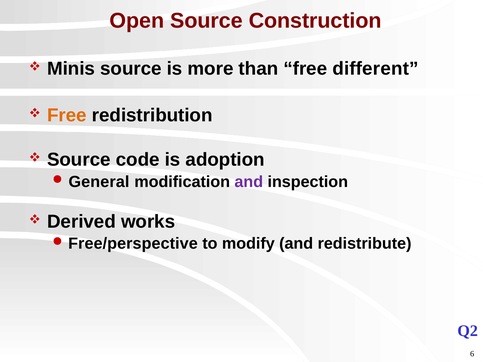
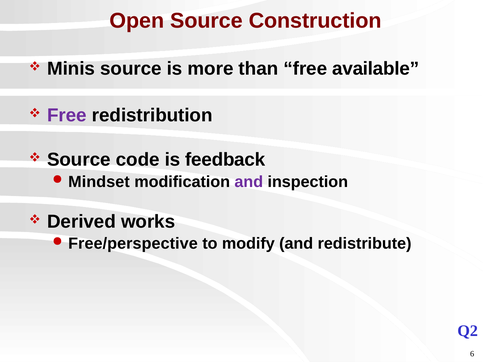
different: different -> available (376, 69)
Free colour: orange -> purple (67, 115)
adoption: adoption -> feedback (225, 160)
General: General -> Mindset (99, 182)
